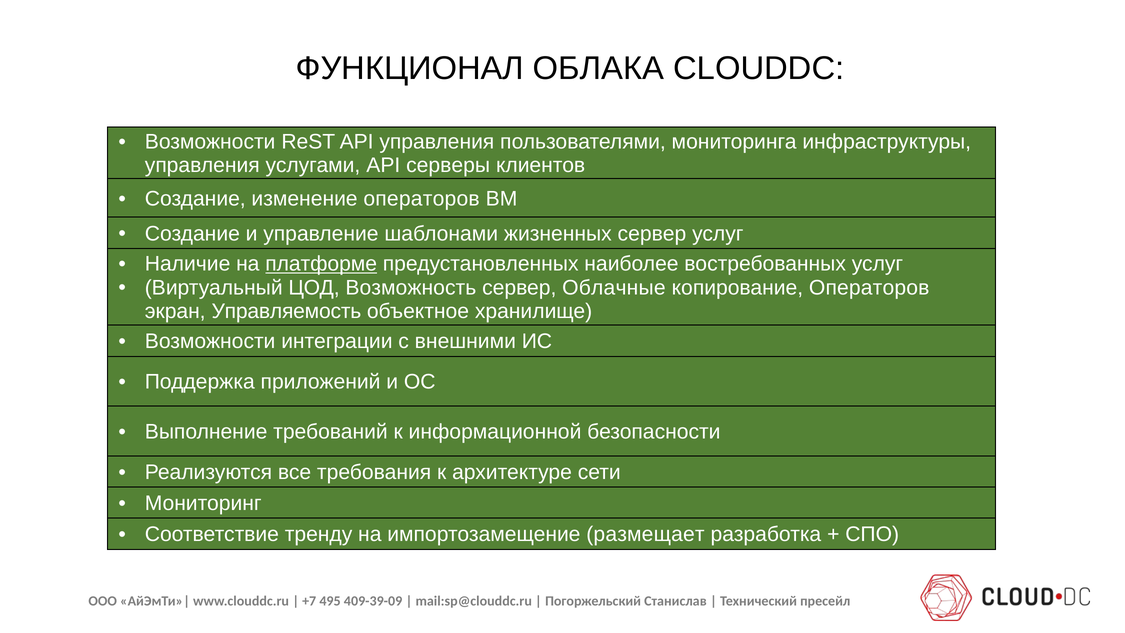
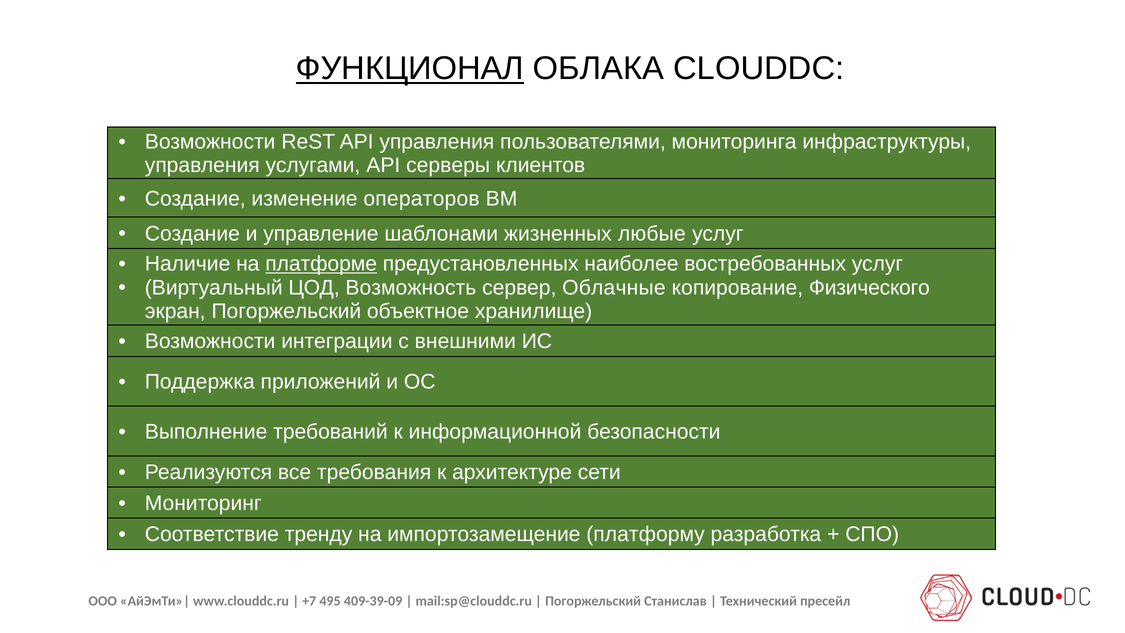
ФУНКЦИОНАЛ underline: none -> present (410, 69)
жизненных сервер: сервер -> любые (652, 233)
копирование Операторов: Операторов -> Физического (869, 287)
экран Управляемость: Управляемость -> Погоржельский (286, 311)
размещает: размещает -> платформу (645, 534)
